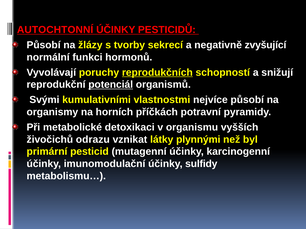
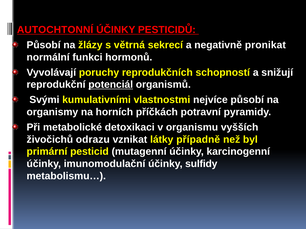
tvorby: tvorby -> větrná (129, 45)
zvyšující: zvyšující -> pronikat (265, 45)
reprodukčních underline: present -> none (157, 73)
plynnými: plynnými -> případně (198, 140)
